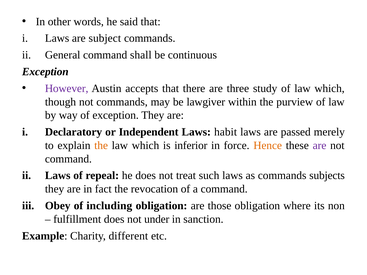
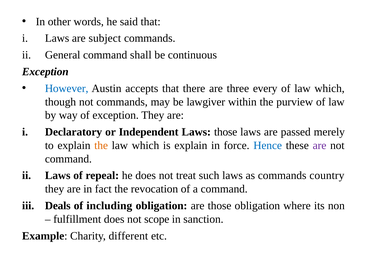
However colour: purple -> blue (67, 88)
study: study -> every (265, 88)
Laws habit: habit -> those (226, 132)
is inferior: inferior -> explain (191, 146)
Hence colour: orange -> blue (268, 146)
subjects: subjects -> country (327, 176)
Obey: Obey -> Deals (58, 206)
under: under -> scope (157, 219)
